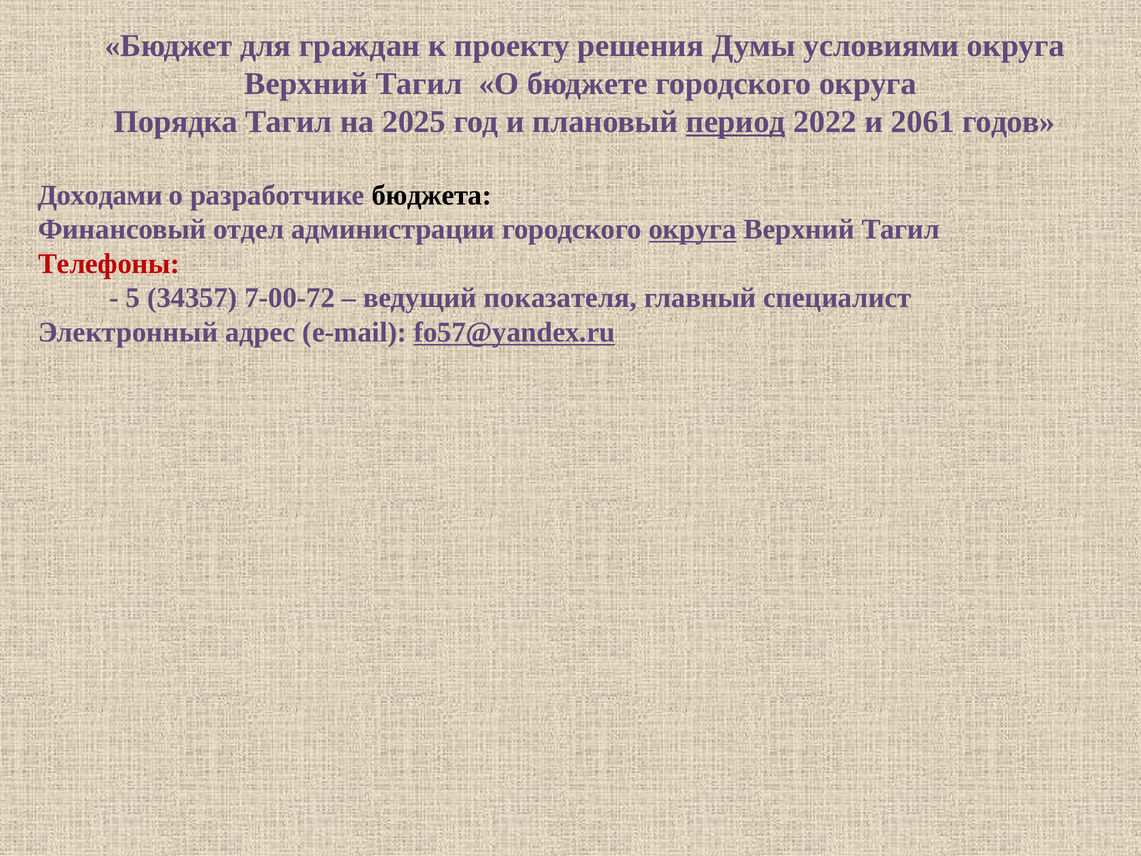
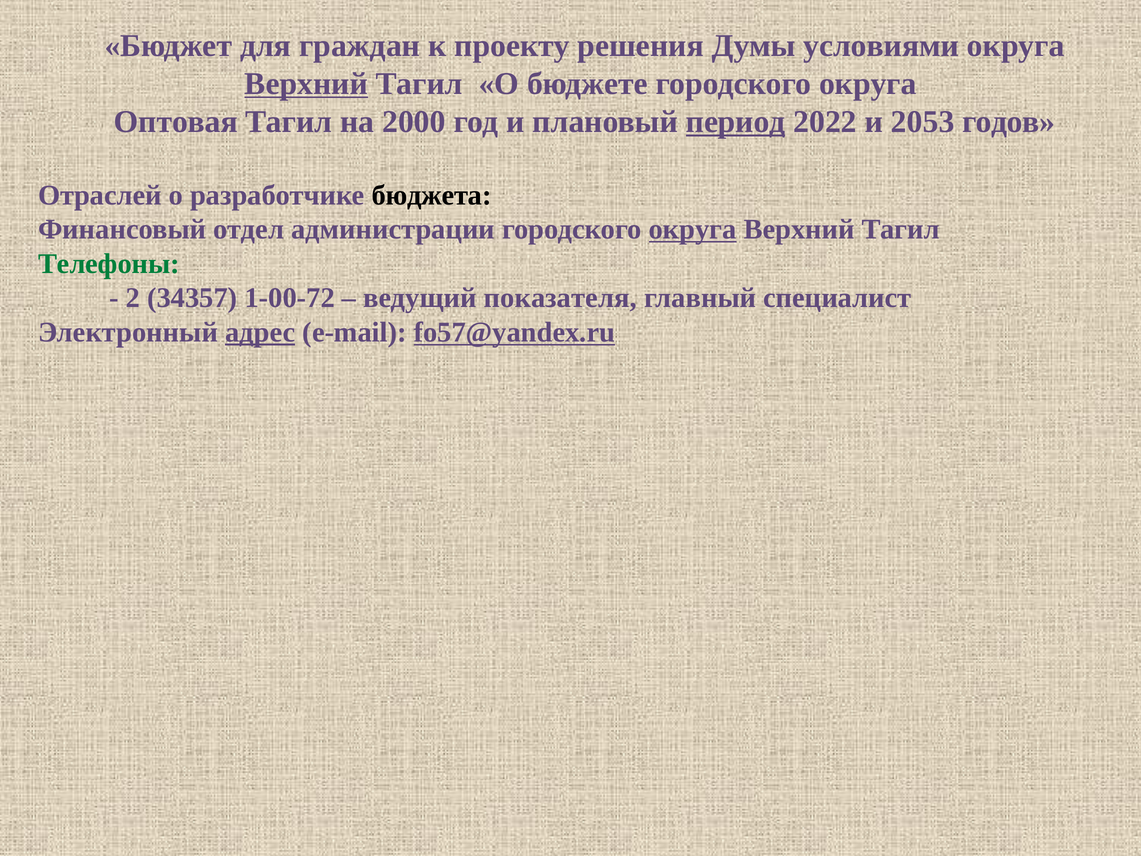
Верхний underline: none -> present (306, 84)
Порядка: Порядка -> Оптовая (176, 122)
2025: 2025 -> 2000 (414, 122)
2061: 2061 -> 2053 (923, 122)
Доходами: Доходами -> Отраслей (100, 195)
Телефоны colour: red -> green (109, 264)
5: 5 -> 2 (133, 298)
7-00-72: 7-00-72 -> 1-00-72 (290, 298)
адрес underline: none -> present (260, 332)
